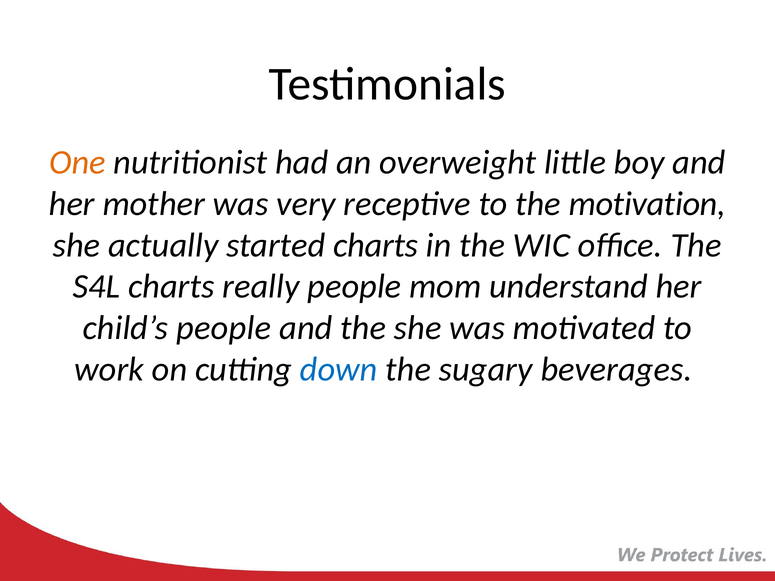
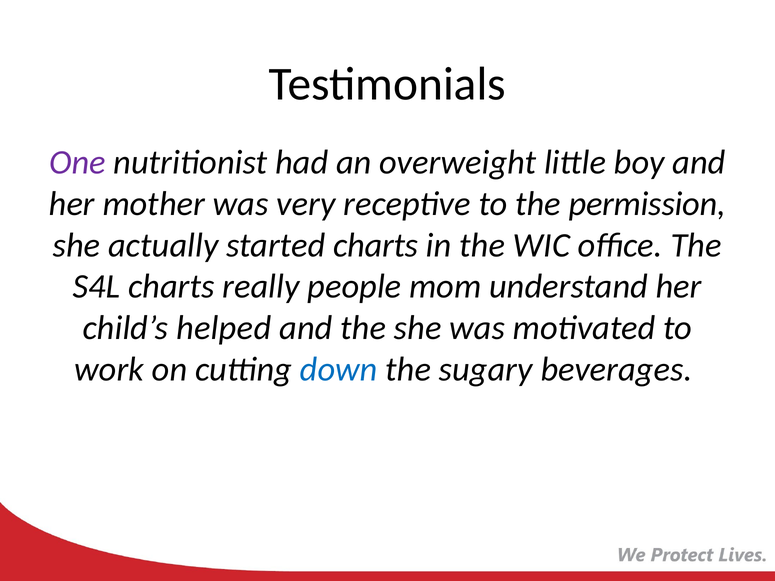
One colour: orange -> purple (77, 163)
motivation: motivation -> permission (647, 204)
child’s people: people -> helped (224, 328)
